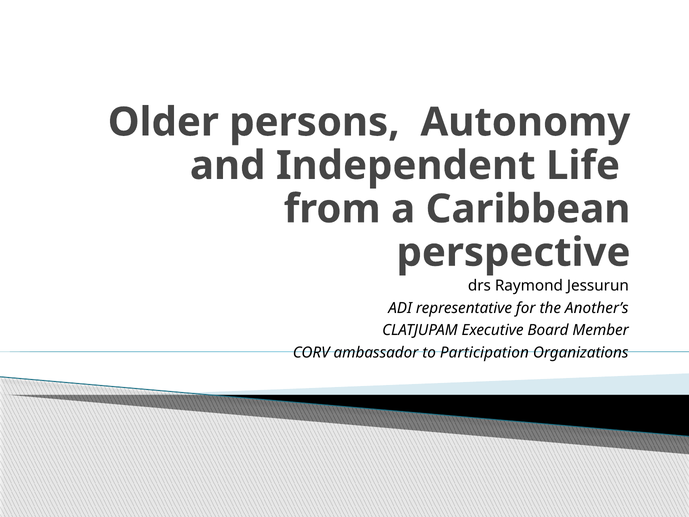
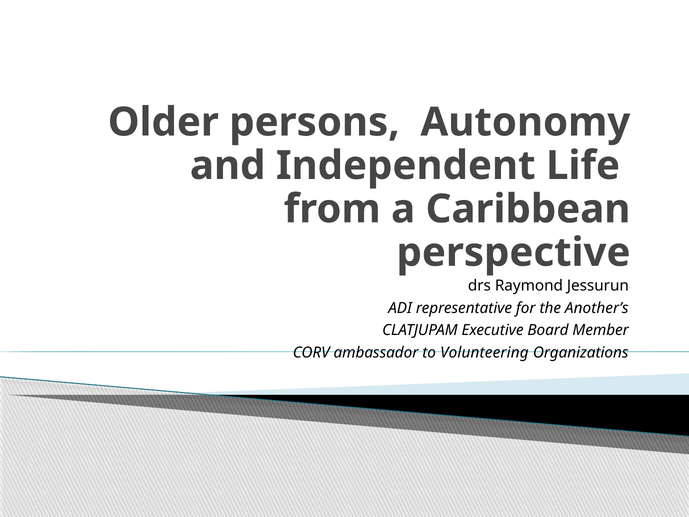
Participation: Participation -> Volunteering (484, 352)
